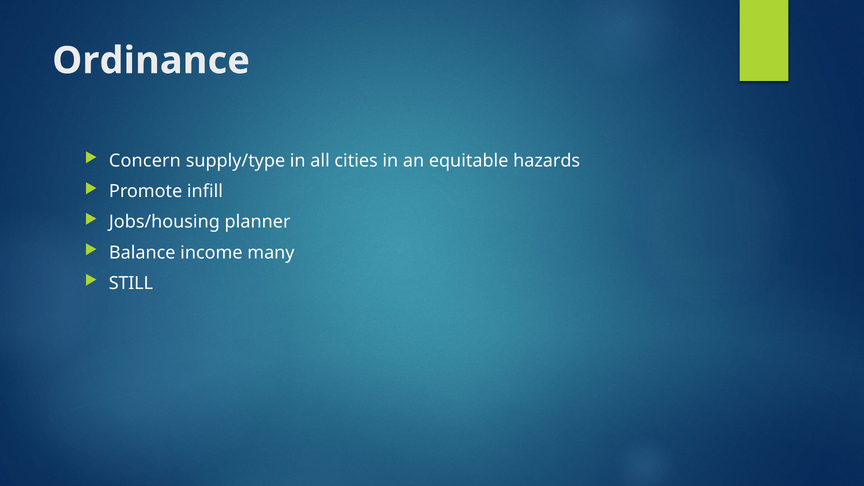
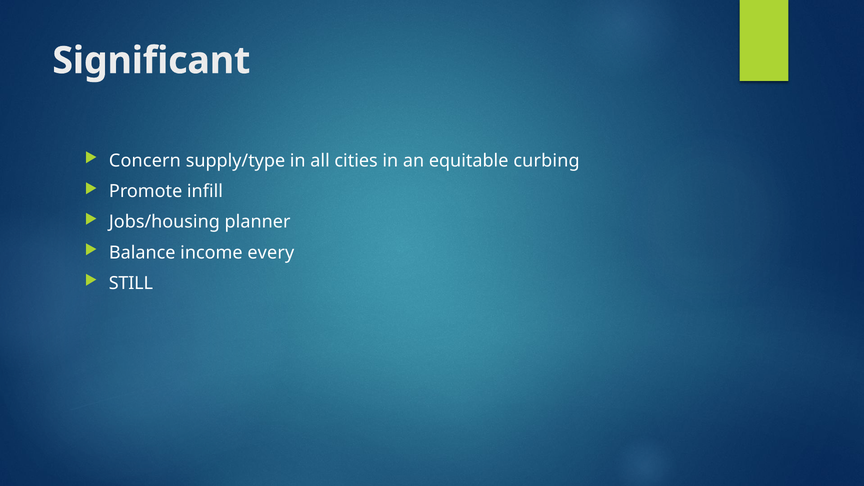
Ordinance: Ordinance -> Significant (151, 61)
hazards: hazards -> curbing (547, 161)
many: many -> every (271, 253)
